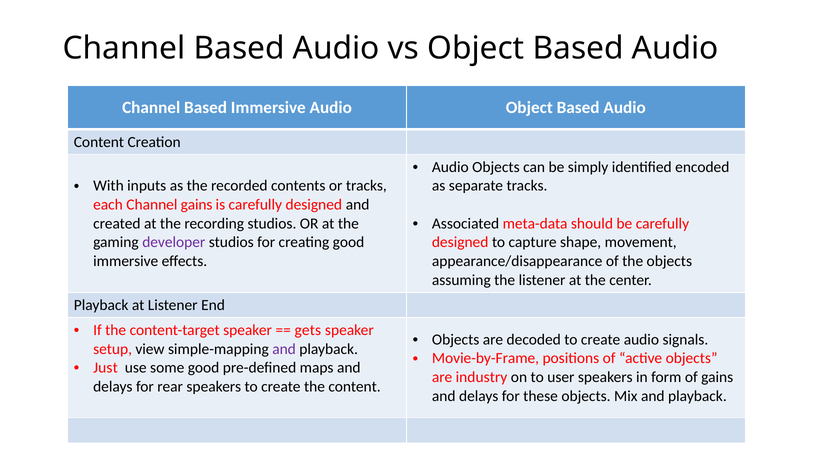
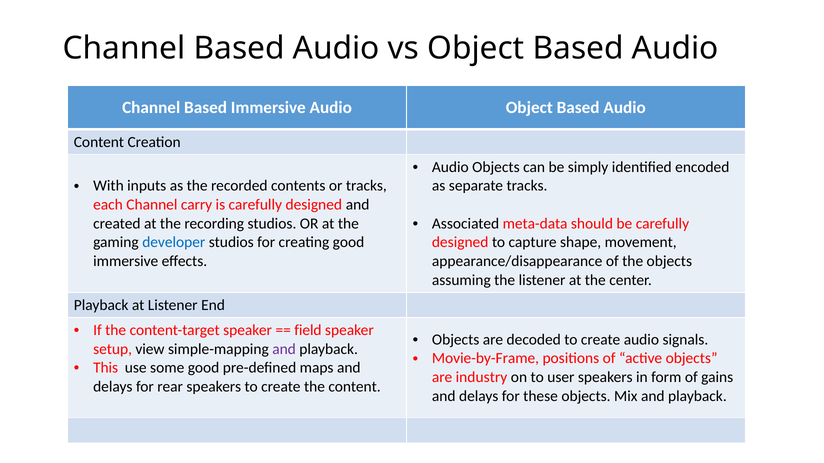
Channel gains: gains -> carry (197, 205)
developer colour: purple -> blue (174, 243)
gets: gets -> field (308, 330)
Just: Just -> This (106, 368)
